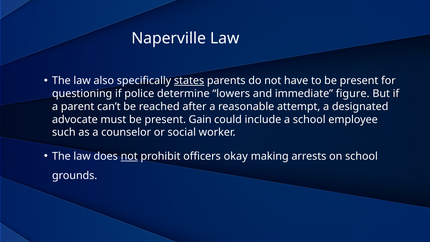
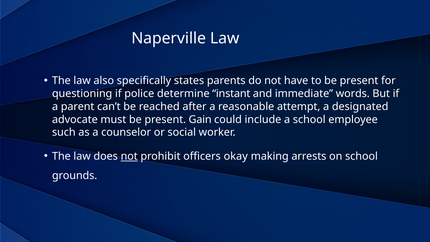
states underline: present -> none (189, 81)
lowers: lowers -> instant (231, 94)
figure: figure -> words (353, 94)
